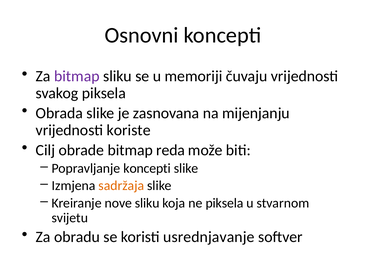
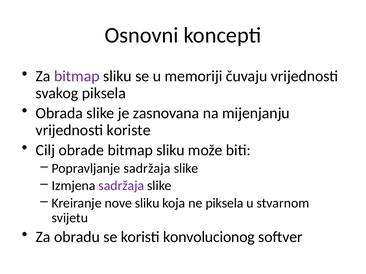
obrade bitmap reda: reda -> sliku (171, 150)
Popravljanje koncepti: koncepti -> sadržaja (147, 169)
sadržaja colour: orange -> purple (121, 186)
usrednjavanje: usrednjavanje -> konvolucionog (209, 237)
